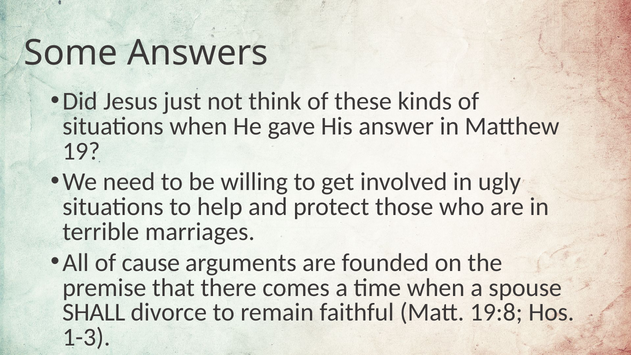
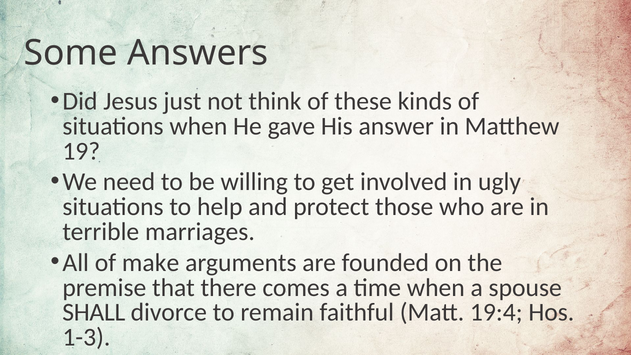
cause: cause -> make (151, 263)
19:8: 19:8 -> 19:4 (496, 312)
